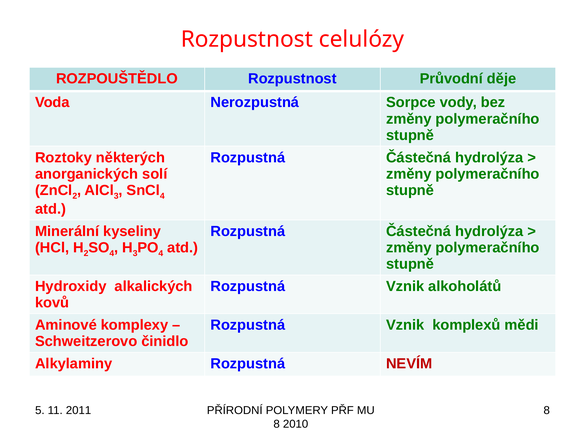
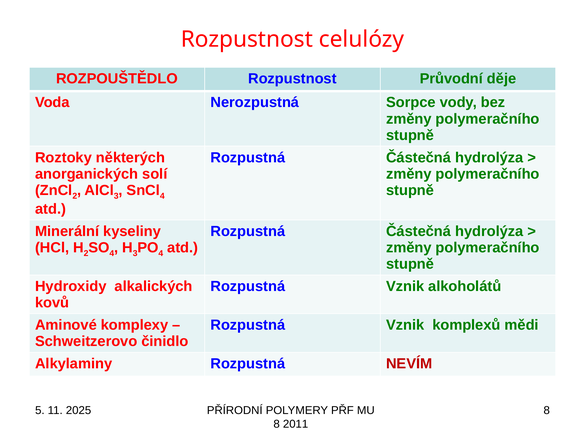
2011: 2011 -> 2025 (79, 410)
2010: 2010 -> 2011 (296, 424)
